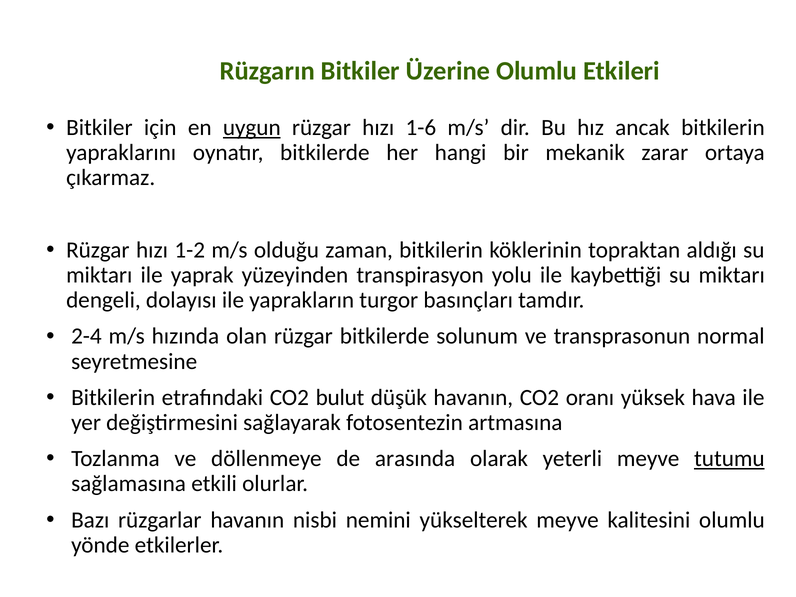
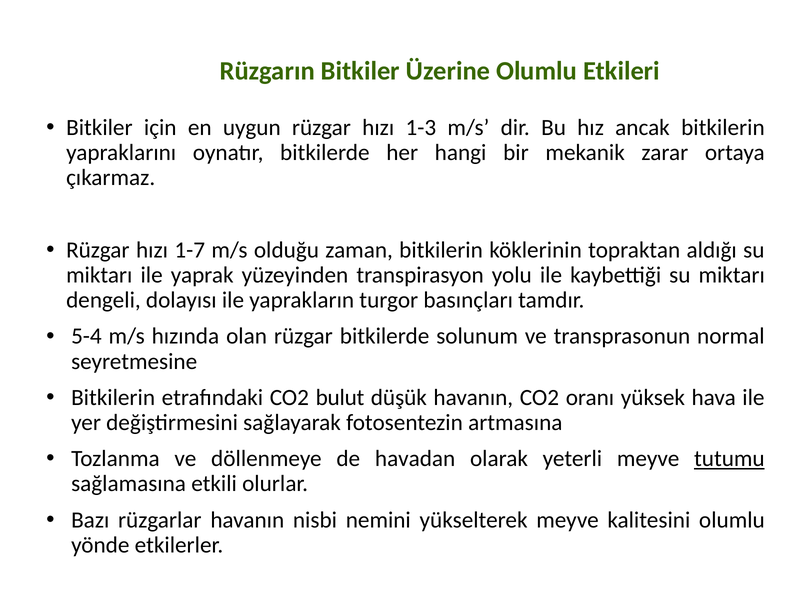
uygun underline: present -> none (252, 128)
1-6: 1-6 -> 1-3 (421, 128)
1-2: 1-2 -> 1-7 (190, 250)
2-4: 2-4 -> 5-4 (86, 336)
arasında: arasında -> havadan (415, 459)
